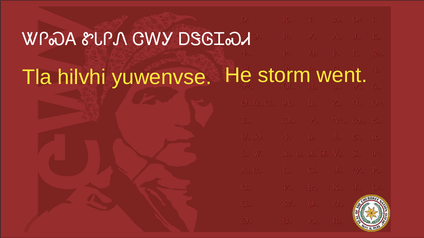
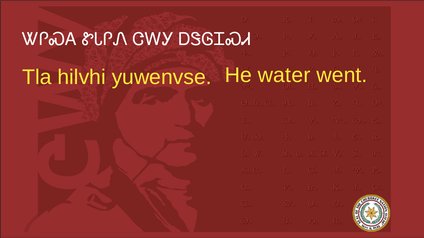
storm: storm -> water (284, 75)
